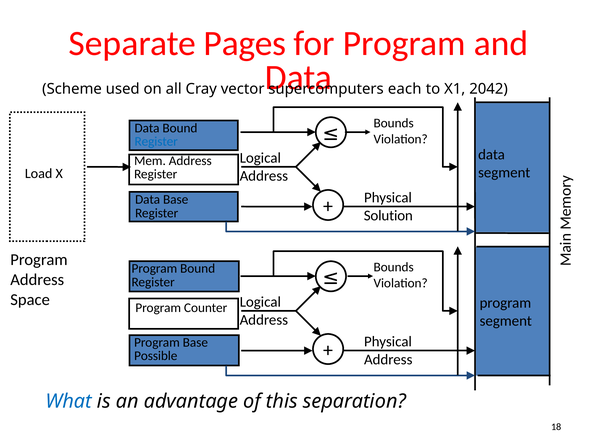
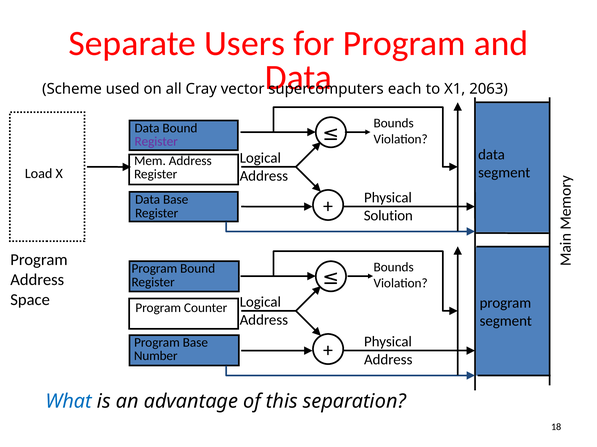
Pages: Pages -> Users (245, 43)
2042: 2042 -> 2063 (489, 89)
Register colour: blue -> purple (156, 142)
Possible: Possible -> Number (156, 357)
